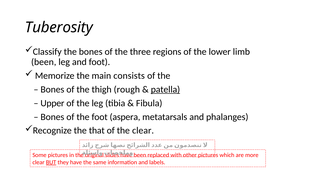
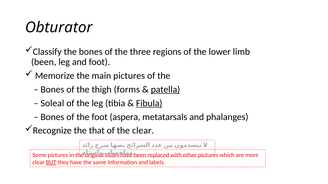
Tuberosity: Tuberosity -> Obturator (59, 28)
main consists: consists -> pictures (129, 76)
rough: rough -> forms (127, 90)
Upper: Upper -> Soleal (52, 103)
Fibula underline: none -> present (149, 103)
